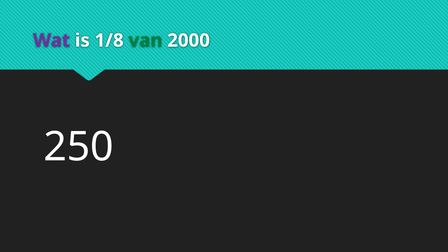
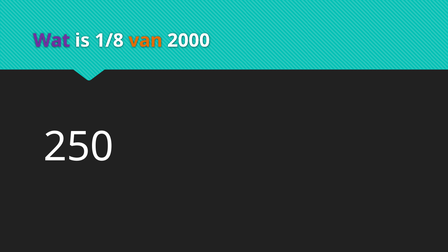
van colour: green -> orange (145, 41)
